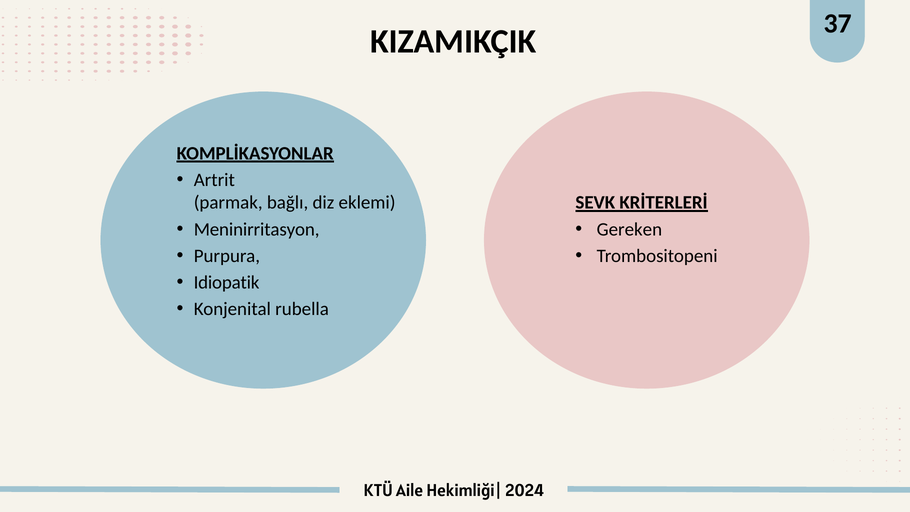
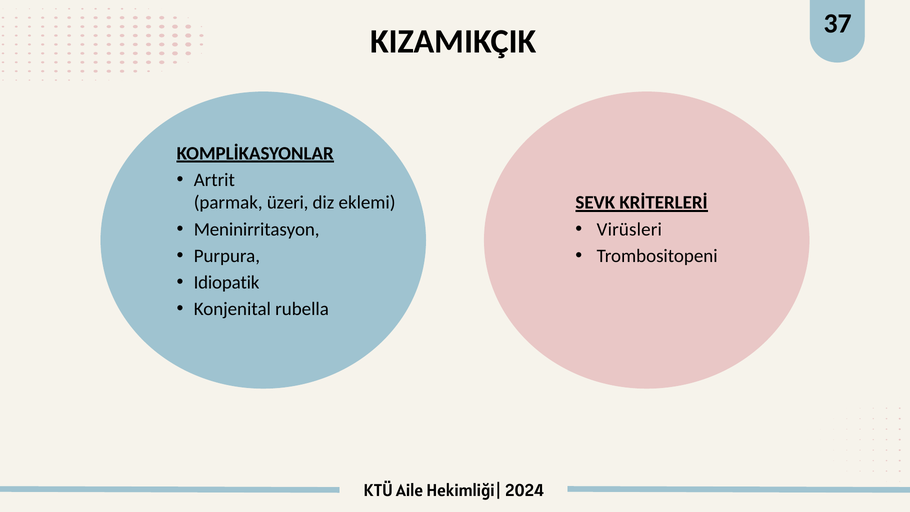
bağlı: bağlı -> üzeri (288, 203)
Gereken: Gereken -> Virüsleri (629, 229)
